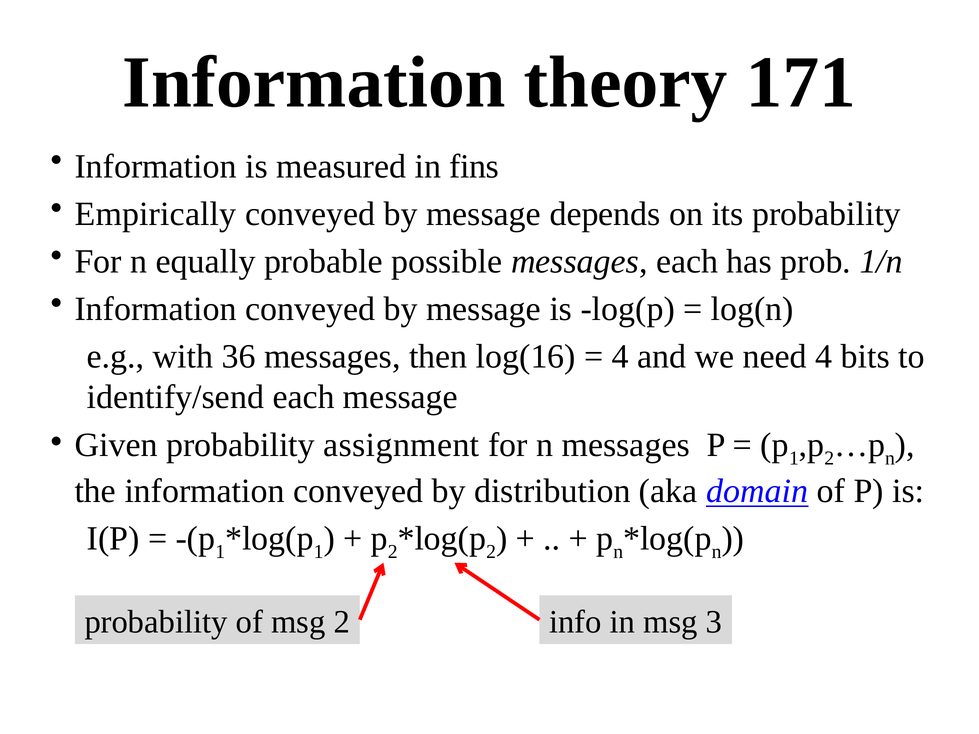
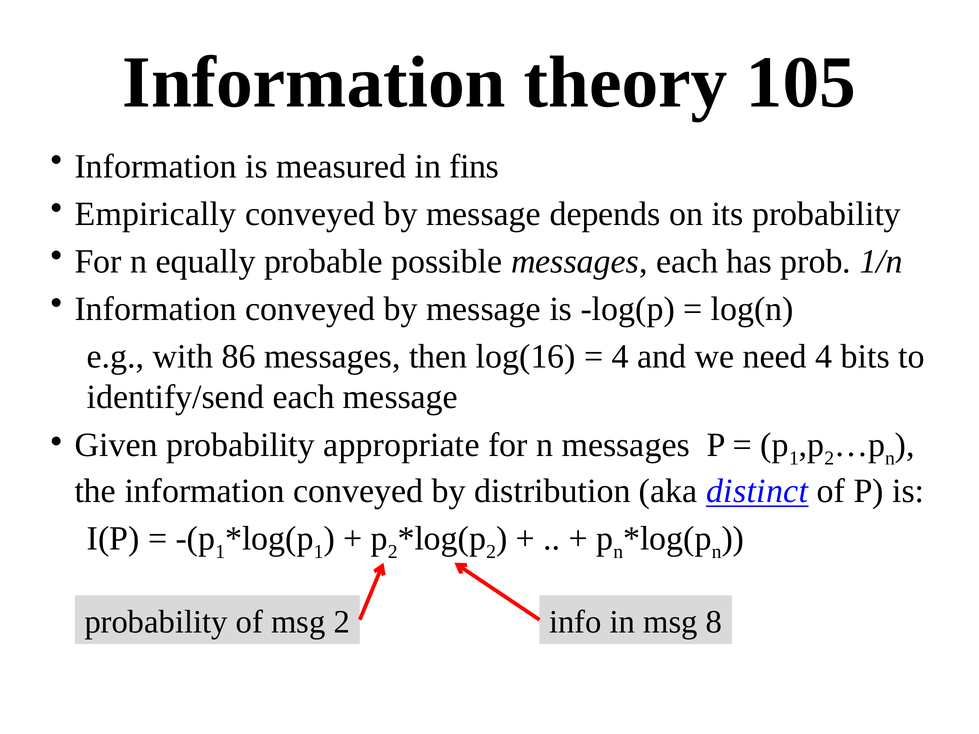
171: 171 -> 105 (801, 83)
36: 36 -> 86 (239, 357)
assignment: assignment -> appropriate (401, 445)
domain: domain -> distinct (757, 491)
3: 3 -> 8 (714, 622)
